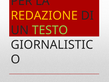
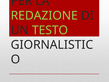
REDAZIONE colour: yellow -> light green (44, 16)
